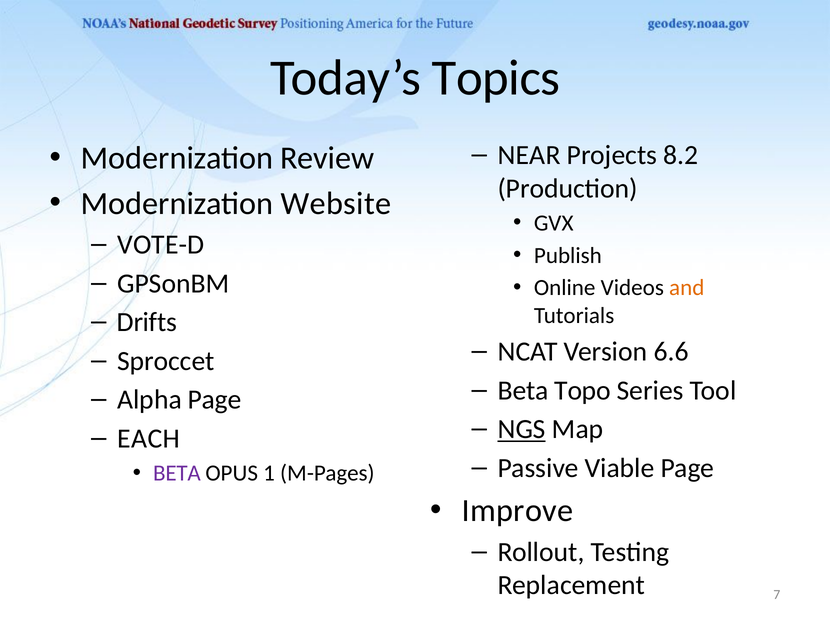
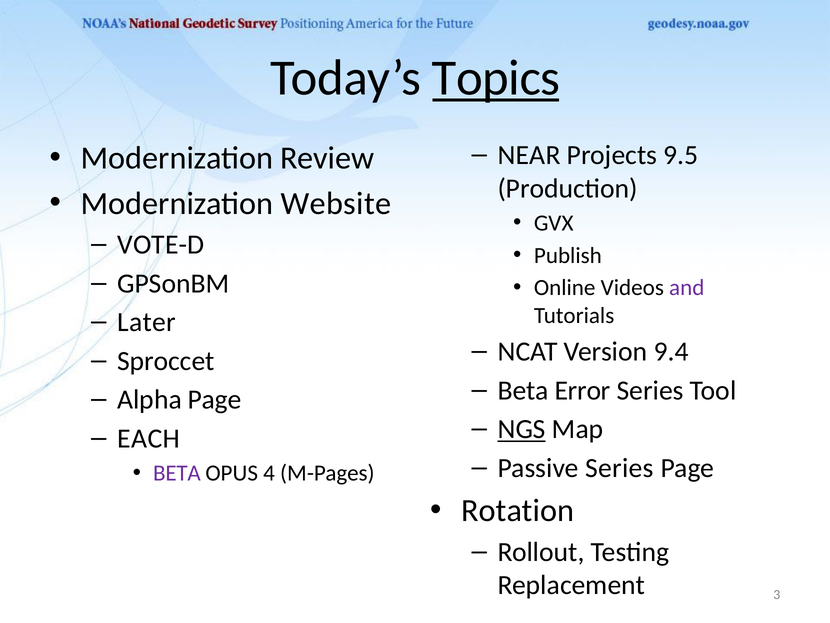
Topics underline: none -> present (496, 78)
8.2: 8.2 -> 9.5 (681, 155)
and colour: orange -> purple (687, 288)
Drifts: Drifts -> Later (147, 322)
6.6: 6.6 -> 9.4 (671, 351)
Topo: Topo -> Error (583, 390)
Passive Viable: Viable -> Series (619, 468)
1: 1 -> 4 (269, 473)
Improve: Improve -> Rotation (518, 510)
7: 7 -> 3 (777, 594)
